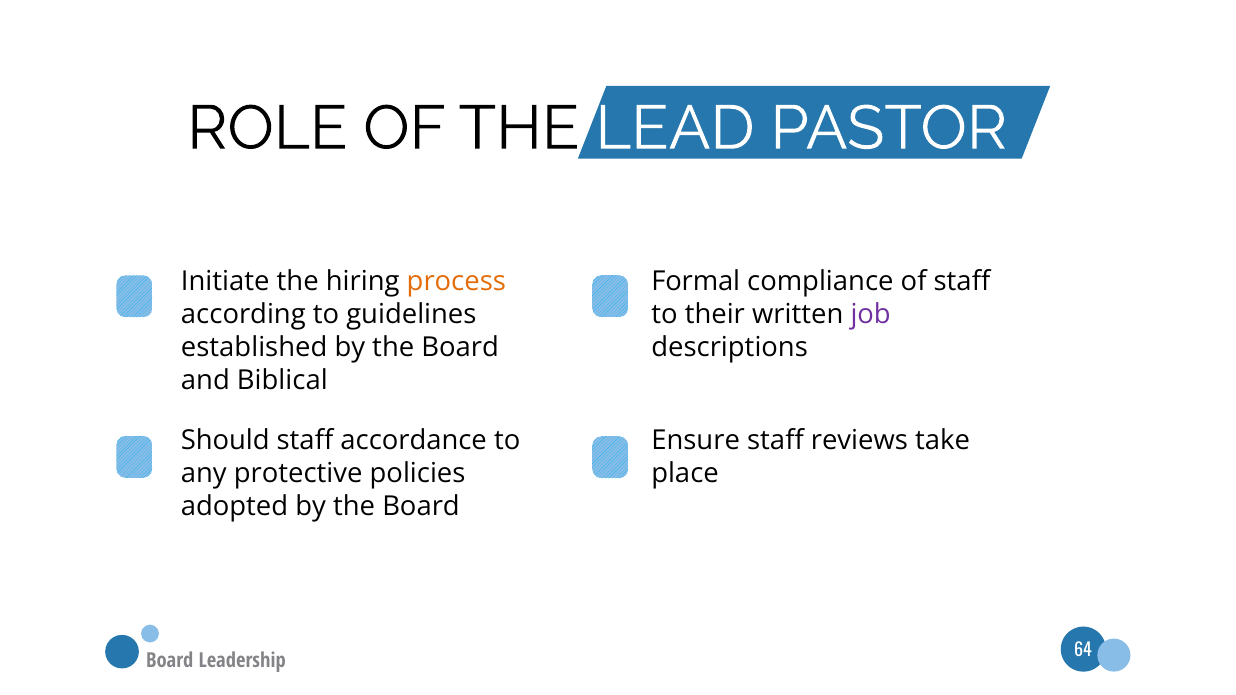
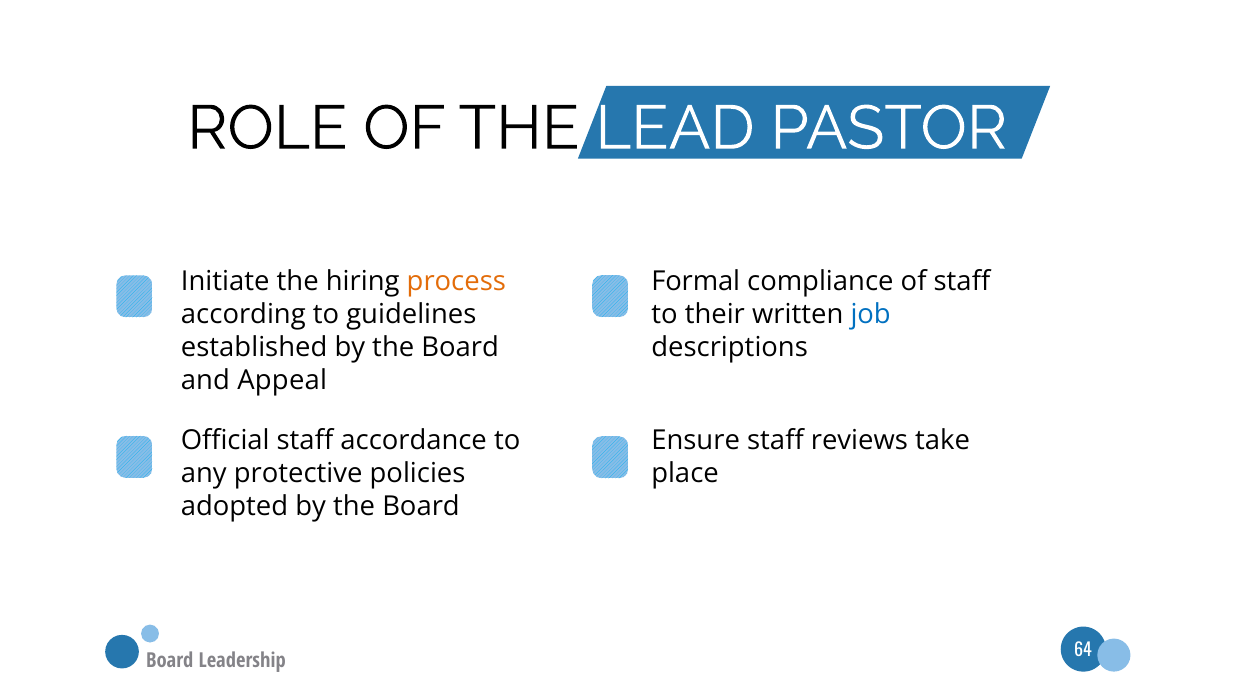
job colour: purple -> blue (871, 314)
Biblical: Biblical -> Appeal (282, 380)
Should: Should -> Official (225, 441)
